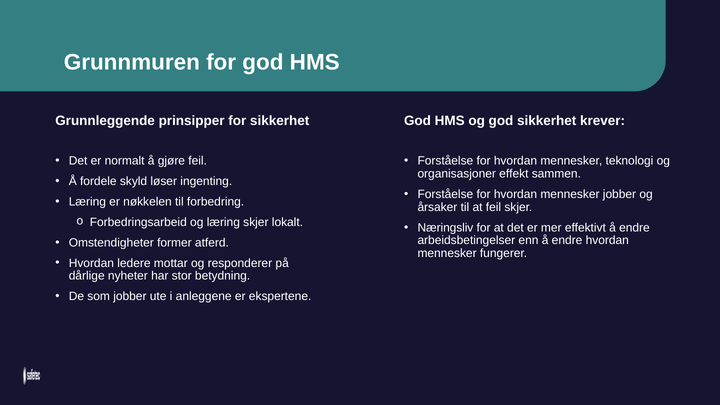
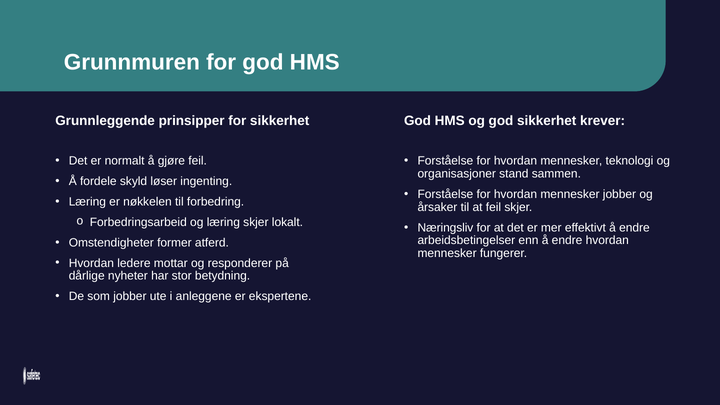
effekt: effekt -> stand (514, 174)
